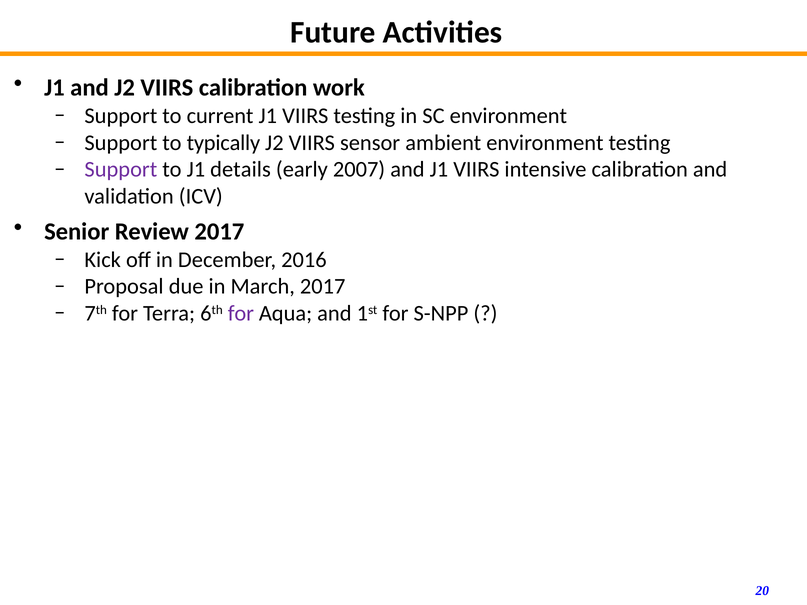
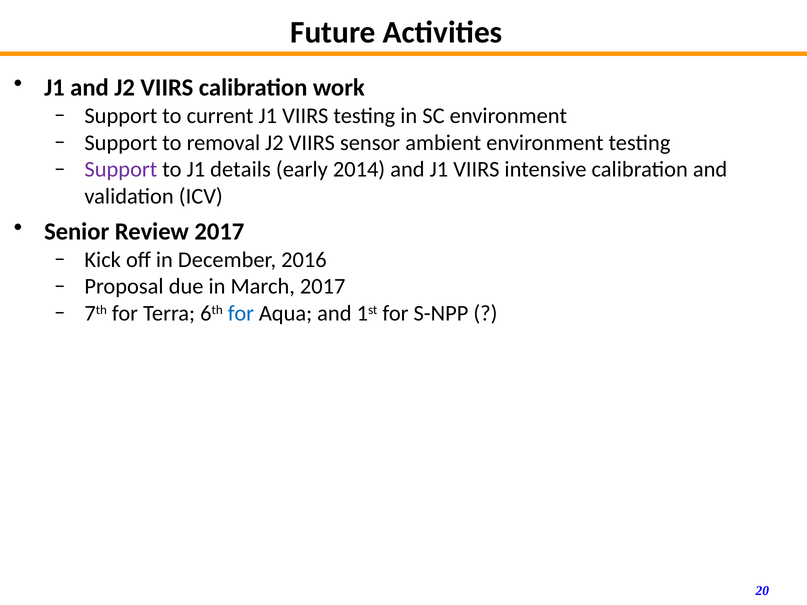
typically: typically -> removal (223, 143)
2007: 2007 -> 2014 (359, 170)
for colour: purple -> blue (241, 314)
